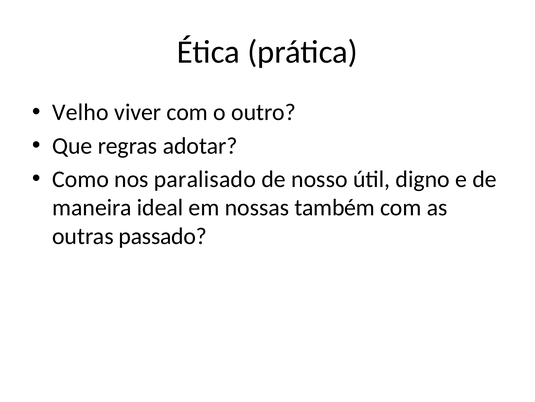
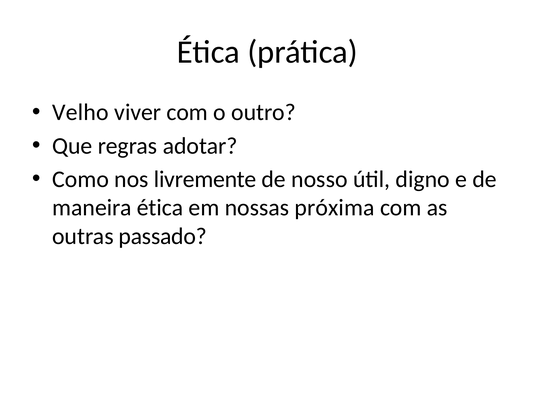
paralisado: paralisado -> livremente (205, 179)
maneira ideal: ideal -> ética (160, 207)
também: também -> próxima (334, 207)
